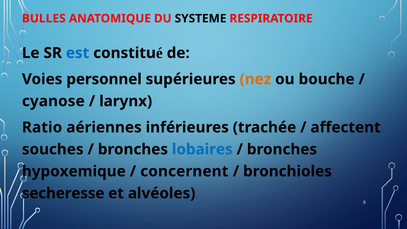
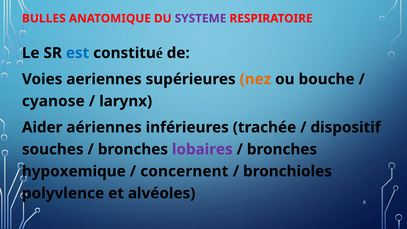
SYSTEME colour: black -> purple (201, 18)
personnel: personnel -> aeriennes (104, 79)
Ratio: Ratio -> Aider (42, 127)
affectent: affectent -> dispositif (346, 127)
lobaires colour: blue -> purple (202, 149)
secheresse: secheresse -> polyvlence (63, 193)
